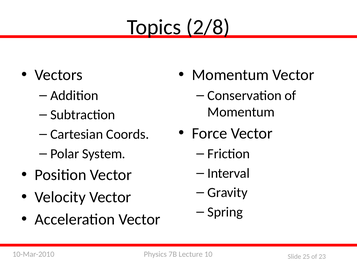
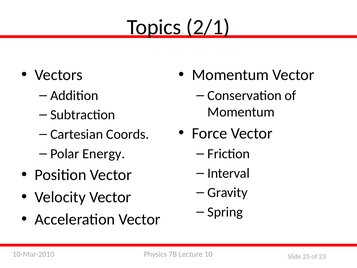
2/8: 2/8 -> 2/1 (208, 27)
System: System -> Energy (104, 154)
